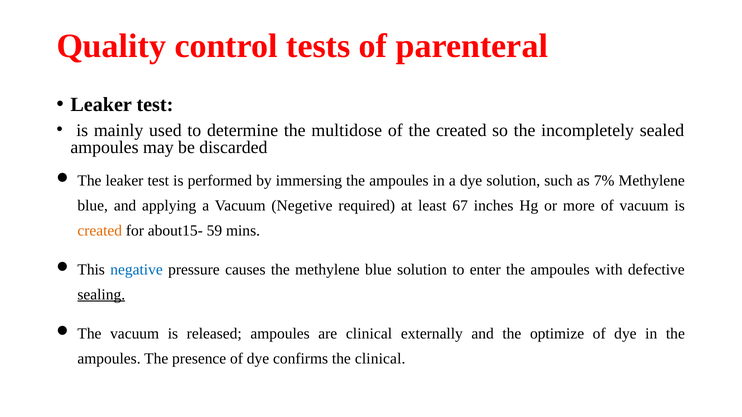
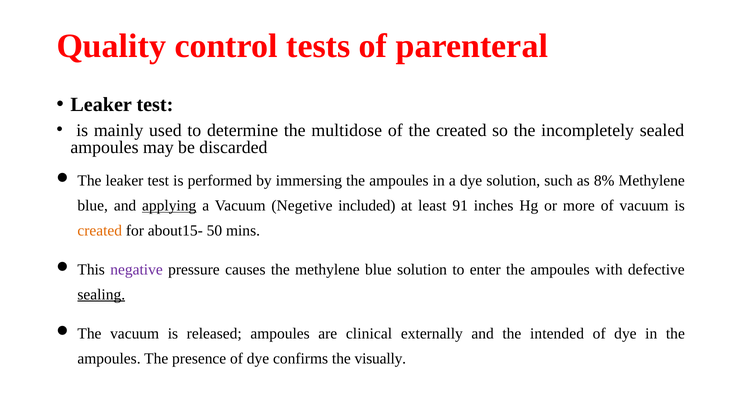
7%: 7% -> 8% (604, 181)
applying underline: none -> present (169, 206)
required: required -> included (367, 206)
67: 67 -> 91 (460, 206)
59: 59 -> 50 (214, 231)
negative colour: blue -> purple (137, 270)
optimize: optimize -> intended (557, 334)
the clinical: clinical -> visually (380, 359)
